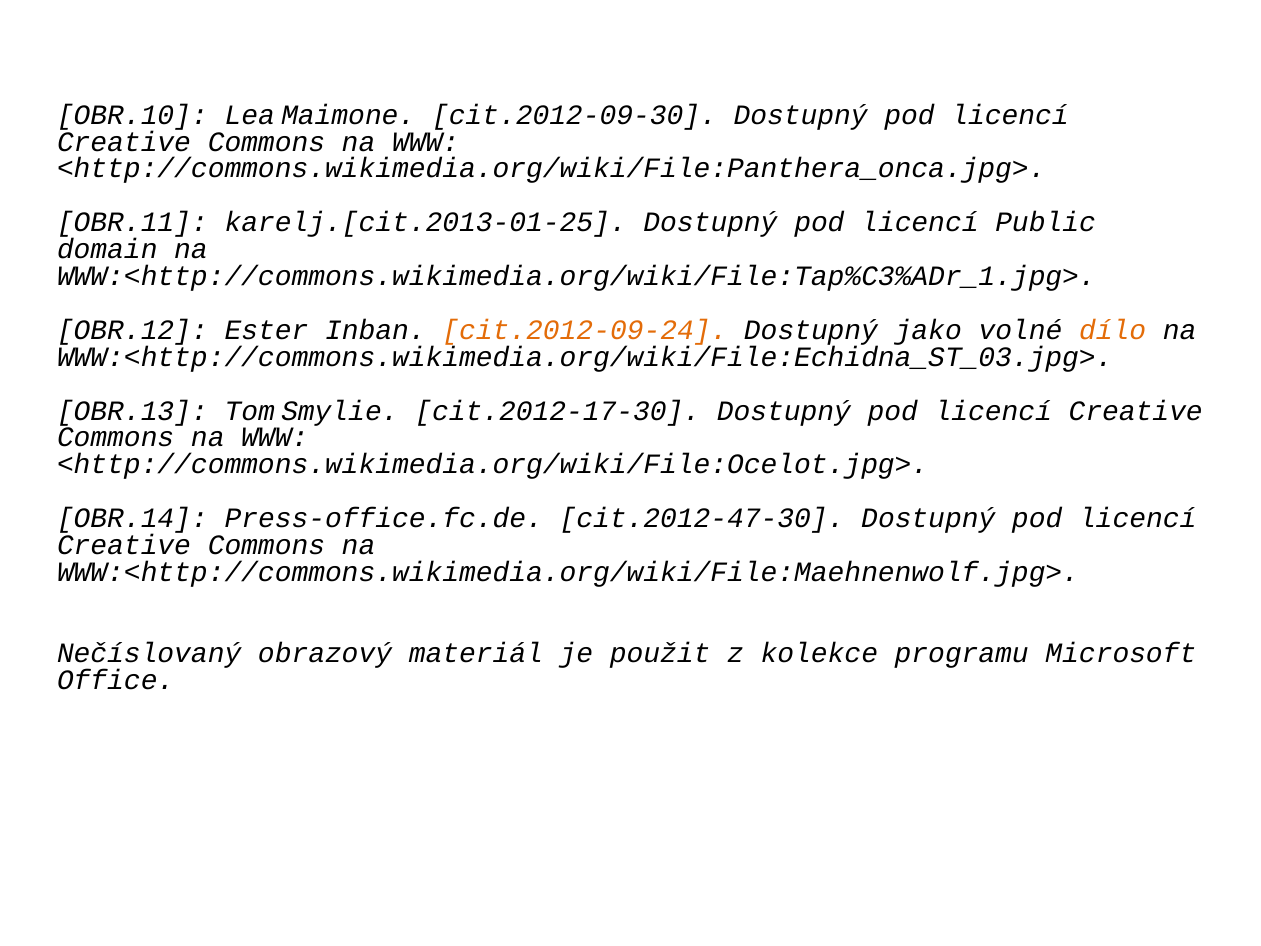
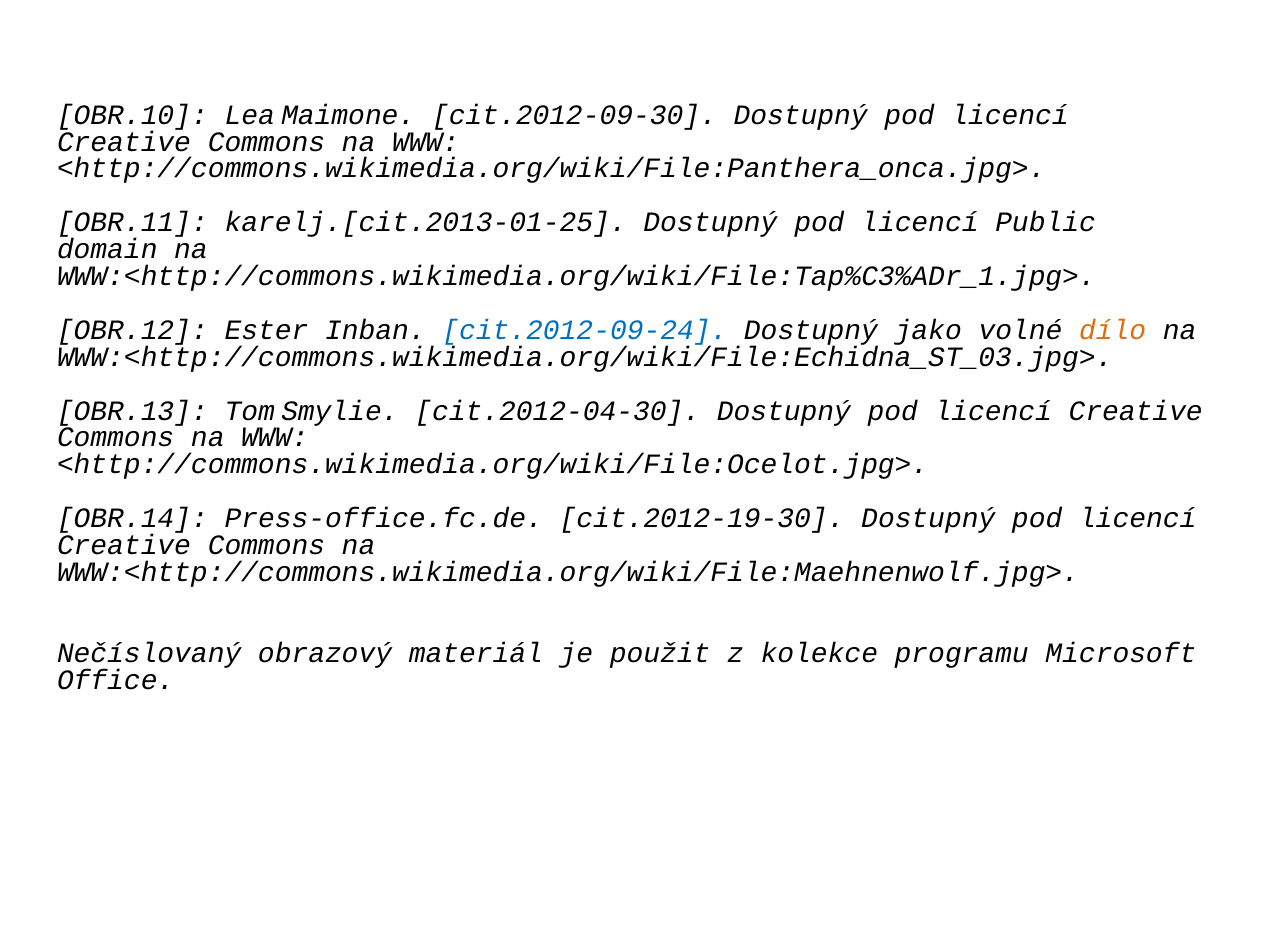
cit.2012-09-24 colour: orange -> blue (585, 330)
cit.2012-17-30: cit.2012-17-30 -> cit.2012-04-30 (558, 411)
cit.2012-47-30: cit.2012-47-30 -> cit.2012-19-30 (702, 518)
